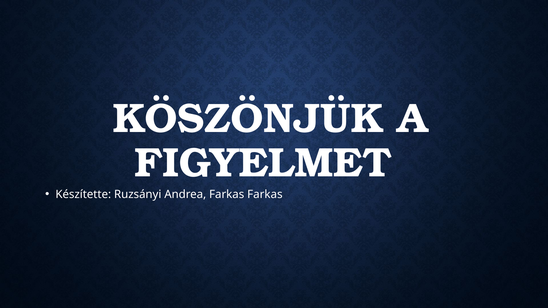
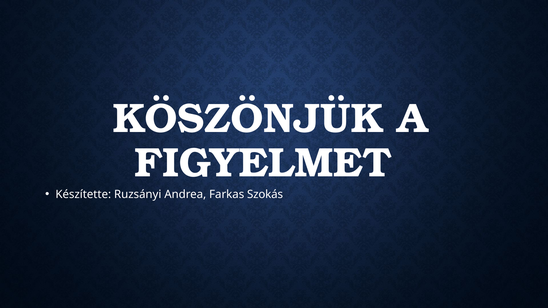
Farkas Farkas: Farkas -> Szokás (265, 194)
